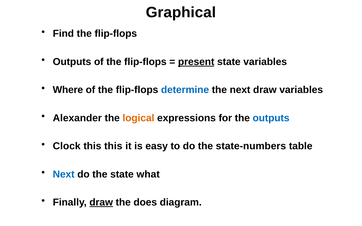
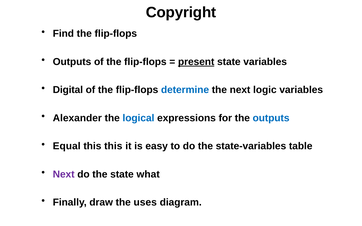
Graphical: Graphical -> Copyright (181, 12)
Where: Where -> Digital (68, 90)
next draw: draw -> logic (265, 90)
logical colour: orange -> blue (138, 118)
Clock: Clock -> Equal (67, 146)
state-numbers: state-numbers -> state-variables (251, 146)
Next colour: blue -> purple (64, 174)
draw underline: present -> none (101, 203)
does: does -> uses (145, 203)
